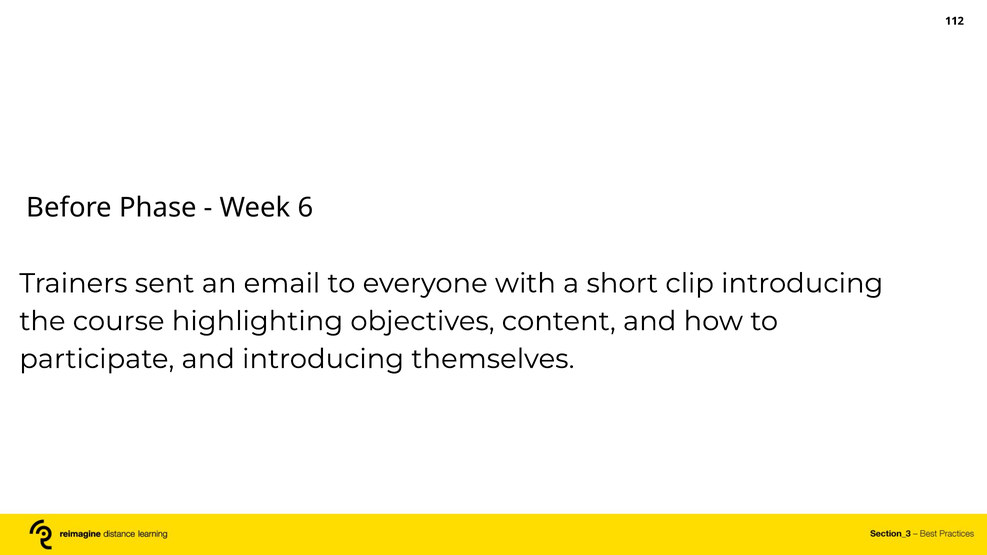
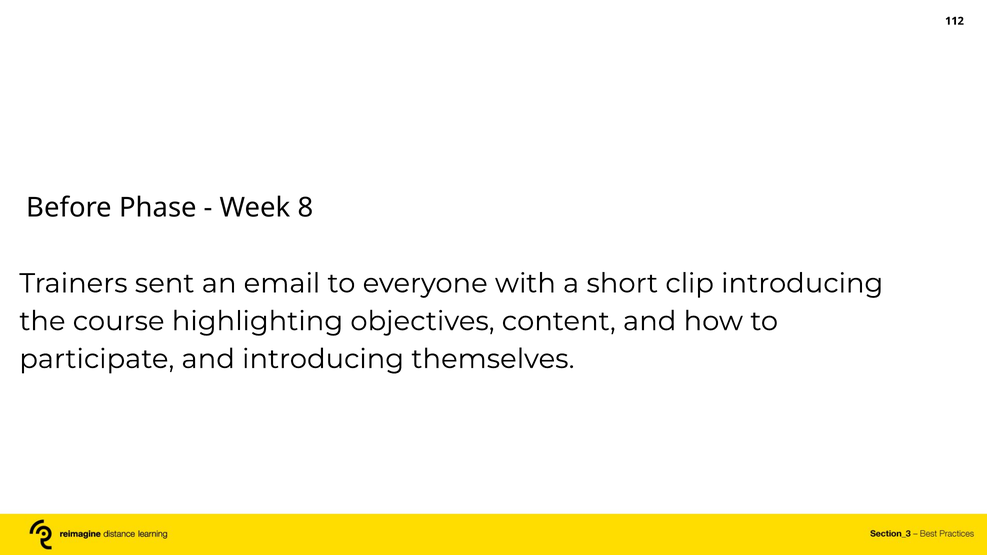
6: 6 -> 8 (306, 208)
